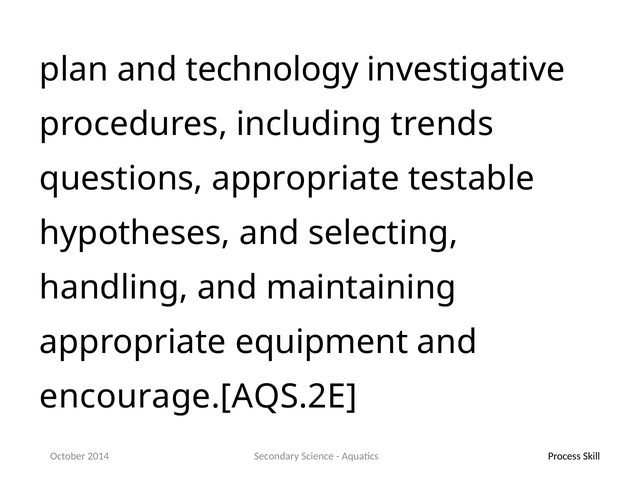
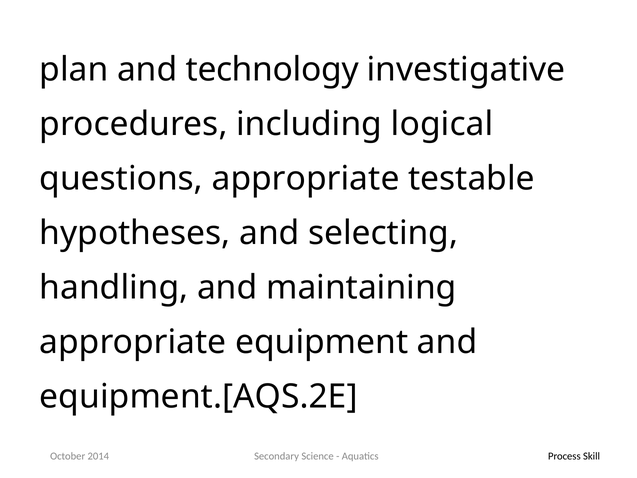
trends: trends -> logical (442, 124)
encourage.[AQS.2E: encourage.[AQS.2E -> equipment.[AQS.2E (199, 396)
